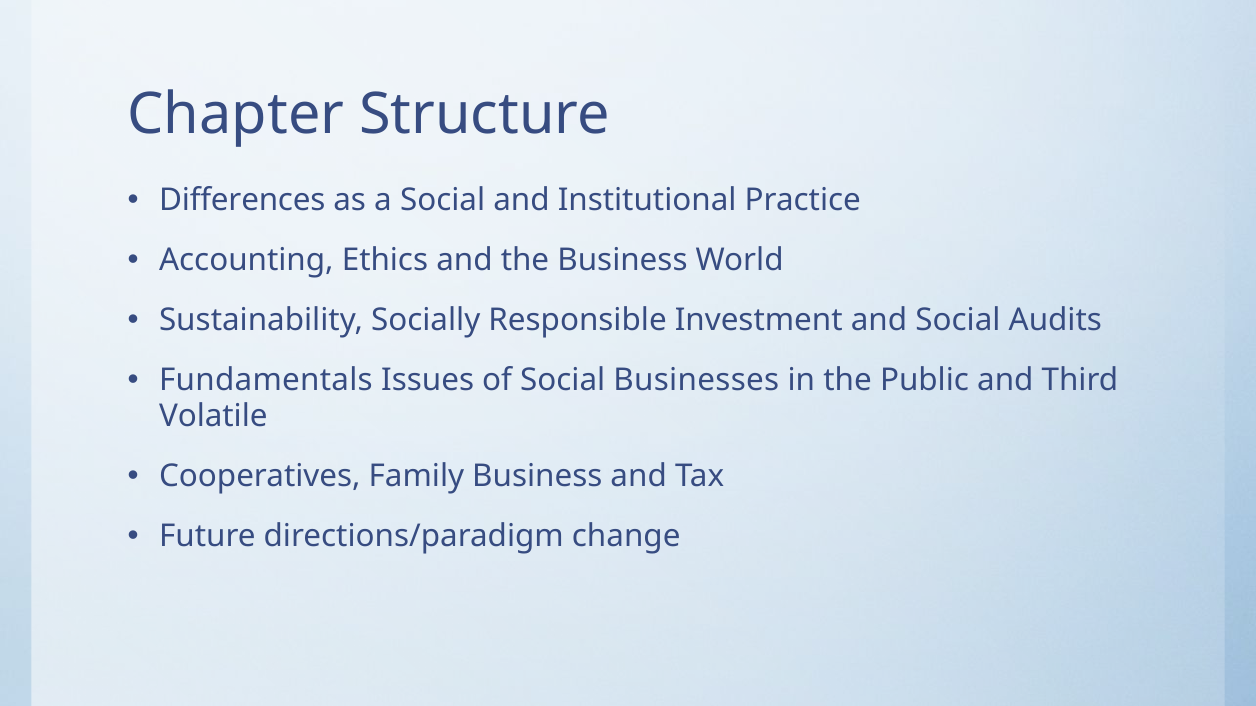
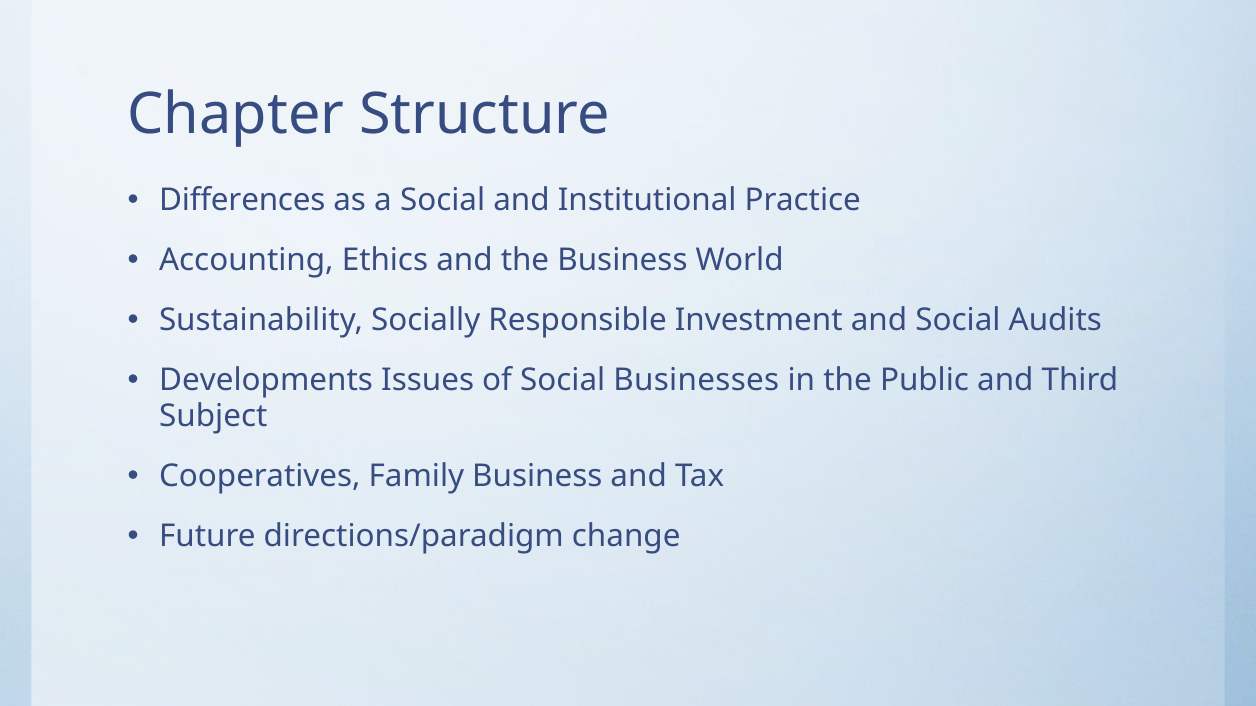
Fundamentals: Fundamentals -> Developments (266, 381)
Volatile: Volatile -> Subject (213, 416)
